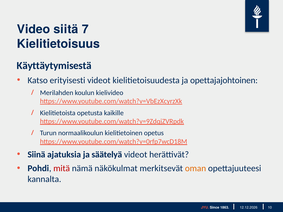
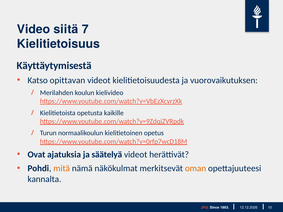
erityisesti: erityisesti -> opittavan (67, 80)
opettajajohtoinen: opettajajohtoinen -> vuorovaikutuksen (224, 80)
Siinä: Siinä -> Ovat (36, 155)
mitä colour: red -> orange (62, 168)
